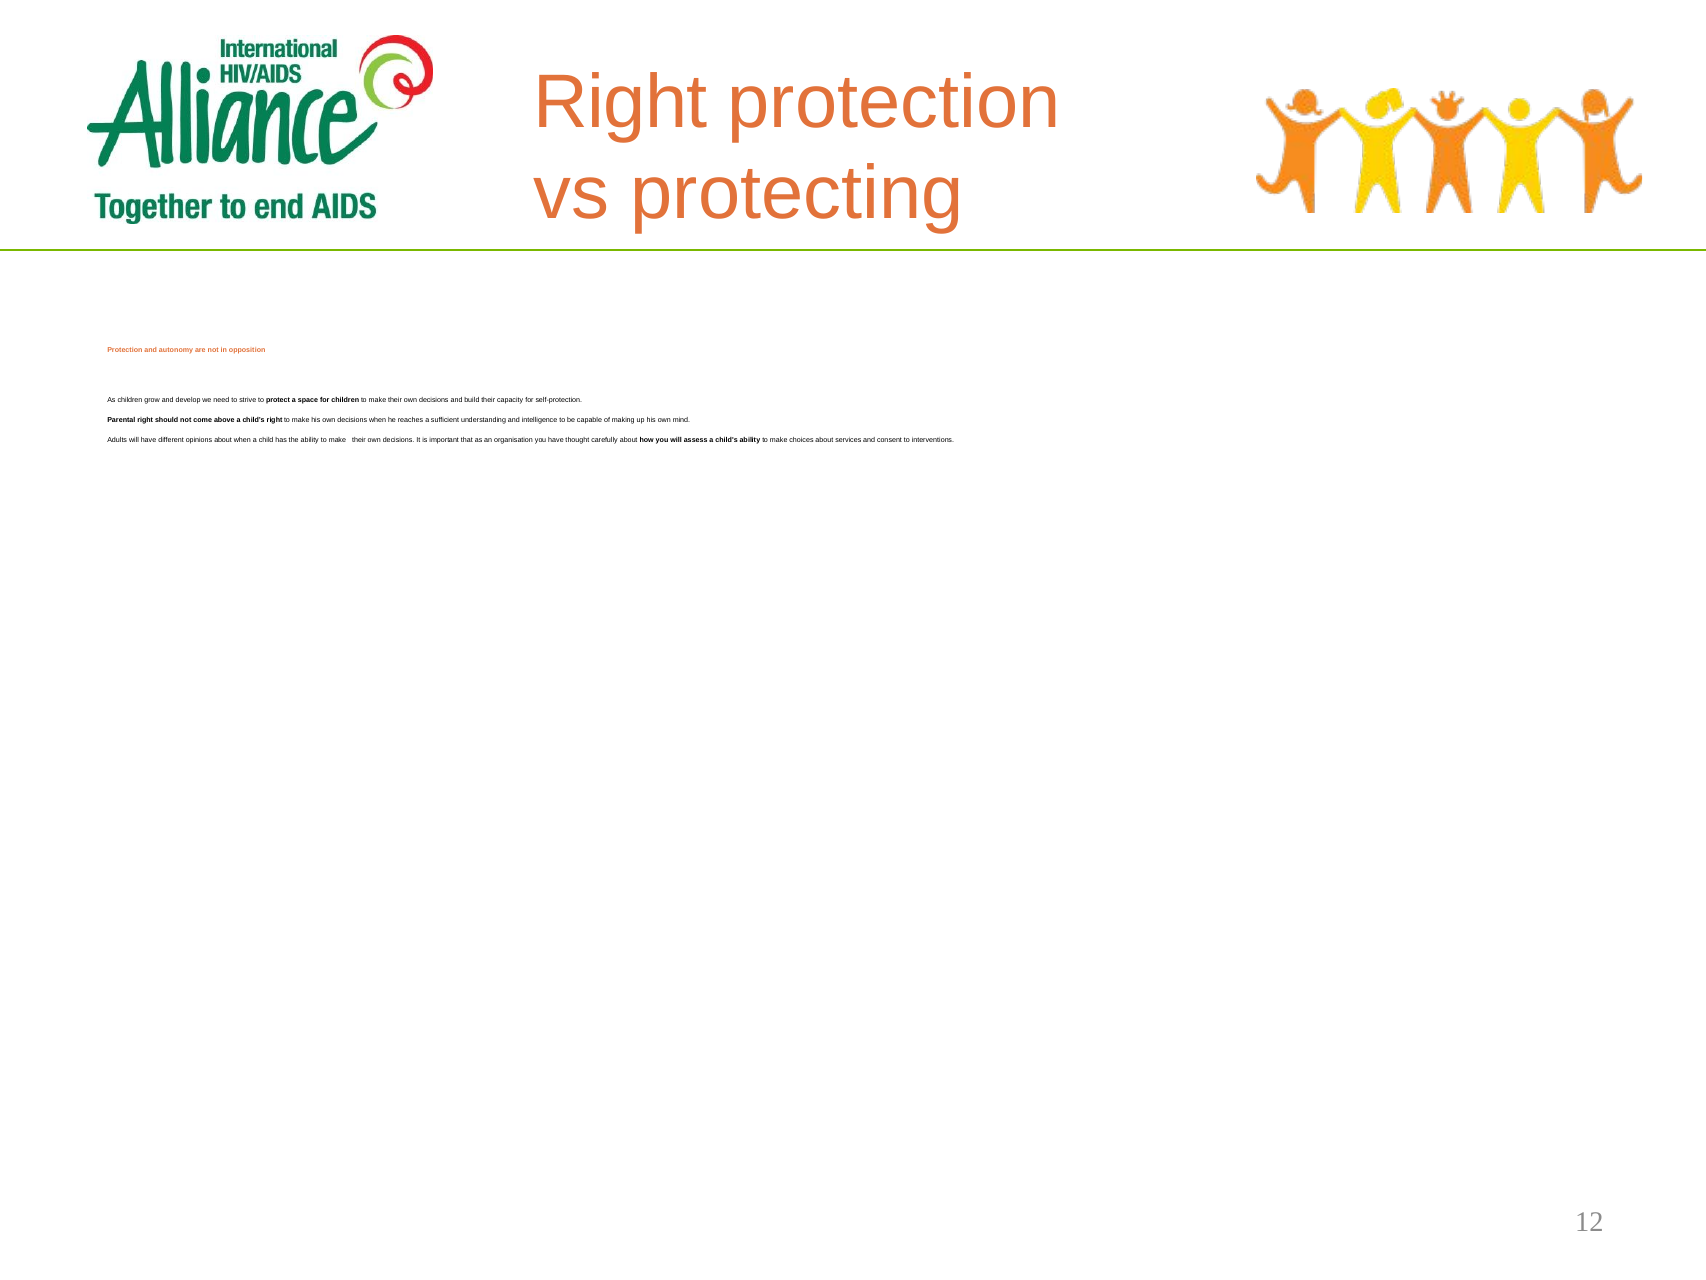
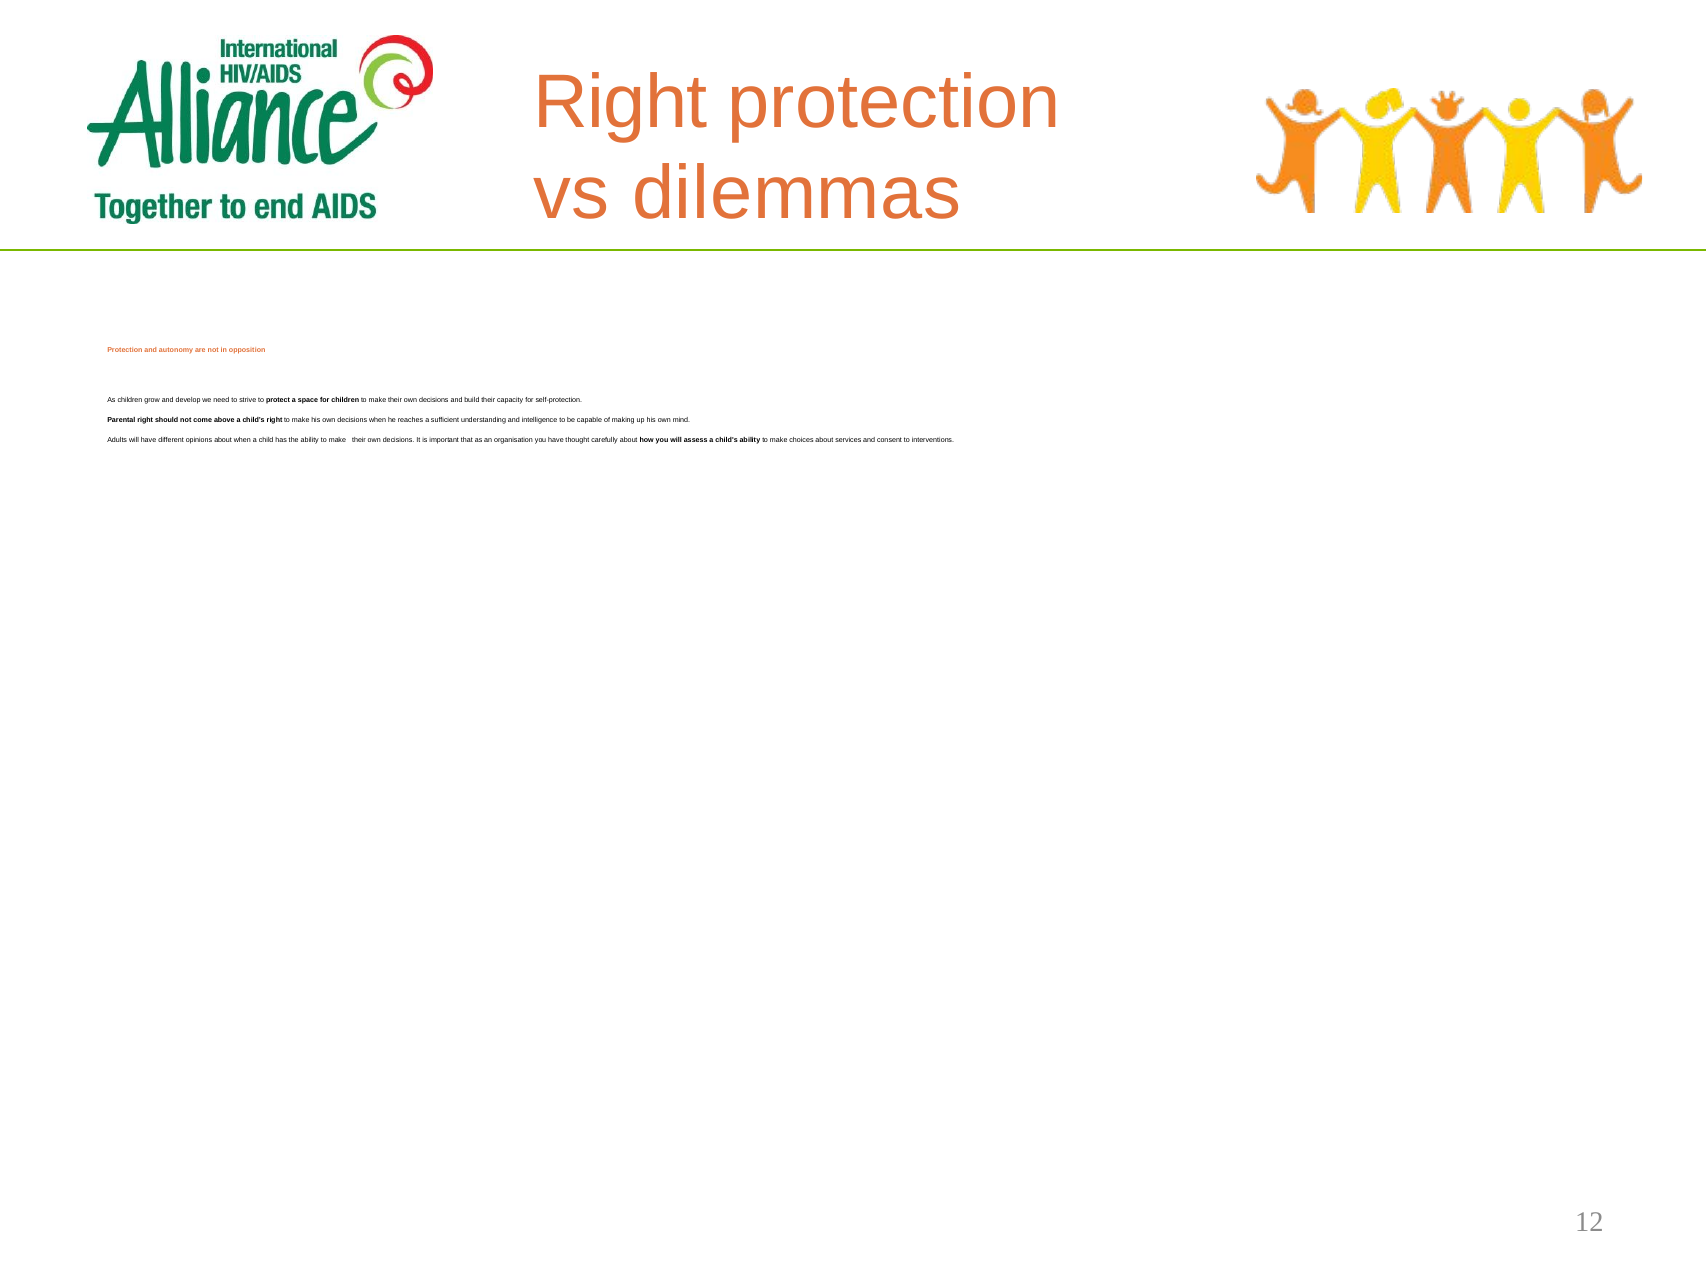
protecting: protecting -> dilemmas (797, 193)
